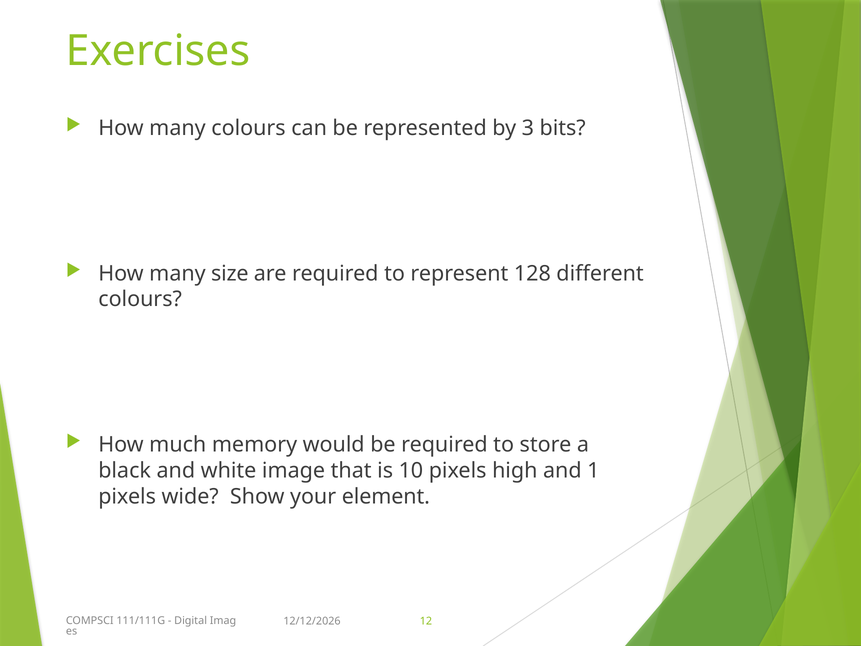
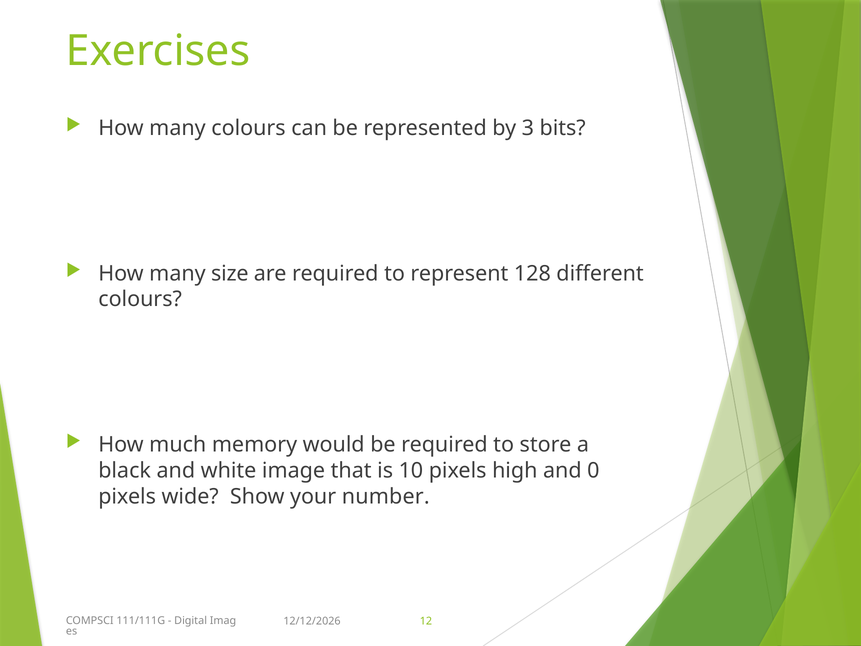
1: 1 -> 0 (593, 470)
element: element -> number (386, 496)
